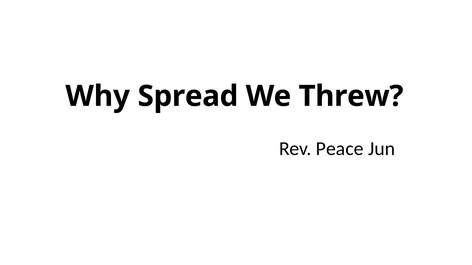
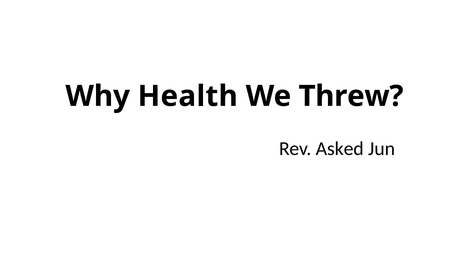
Spread: Spread -> Health (188, 96)
Peace: Peace -> Asked (340, 149)
